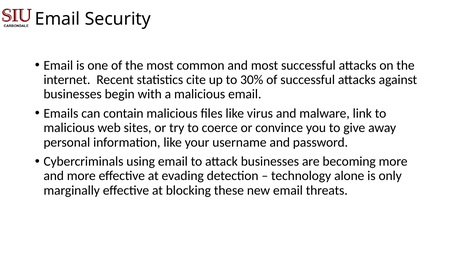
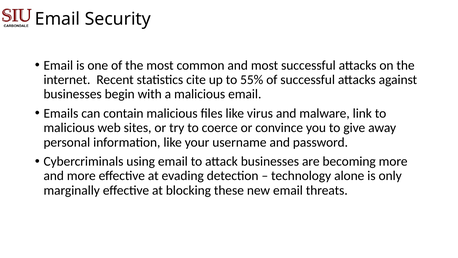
30%: 30% -> 55% (252, 80)
